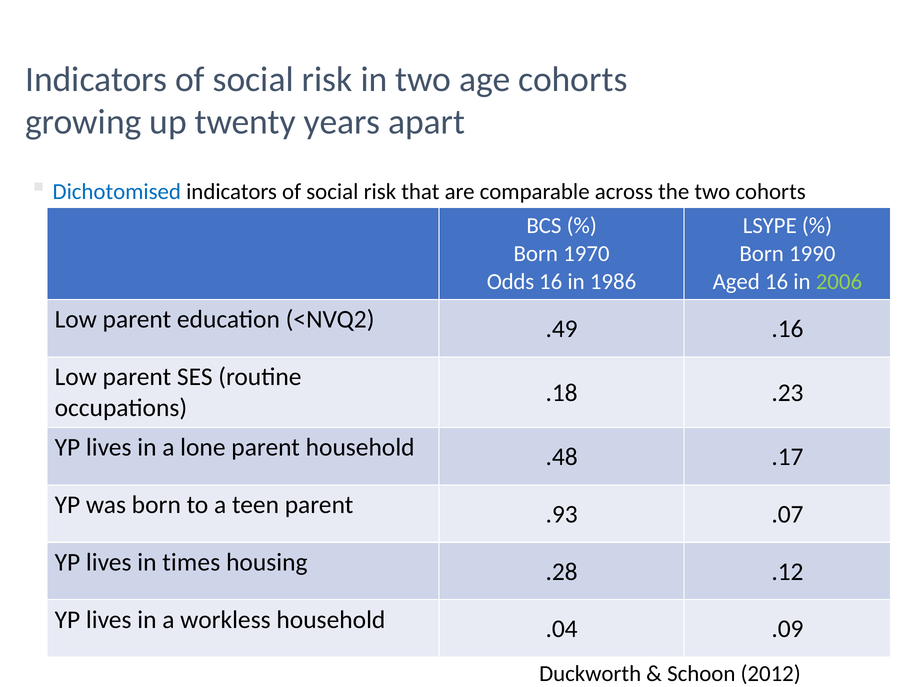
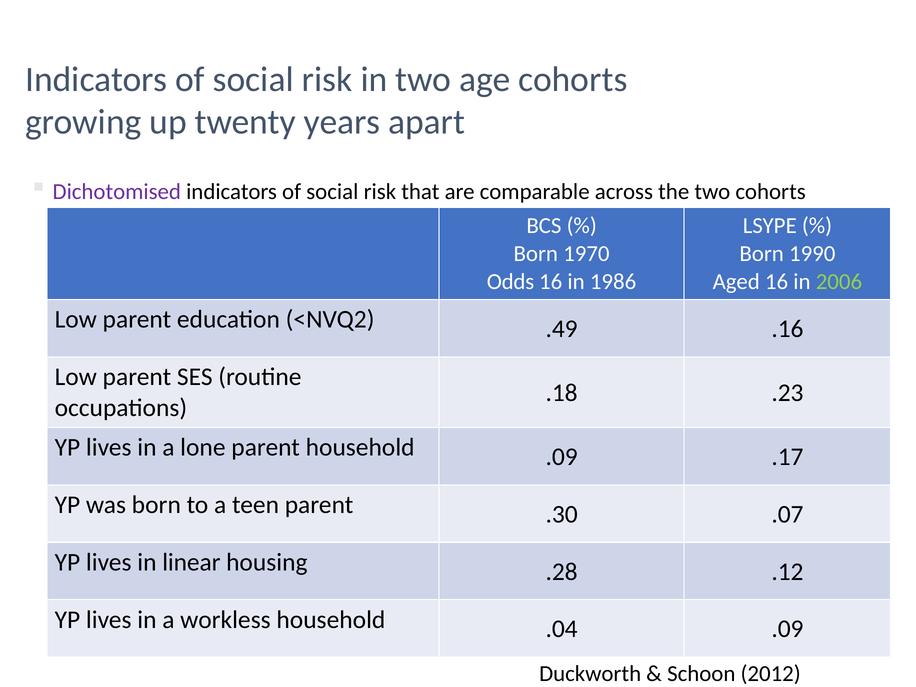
Dichotomised colour: blue -> purple (117, 192)
household .48: .48 -> .09 (562, 457)
.93: .93 -> .30 (562, 514)
times: times -> linear (191, 562)
